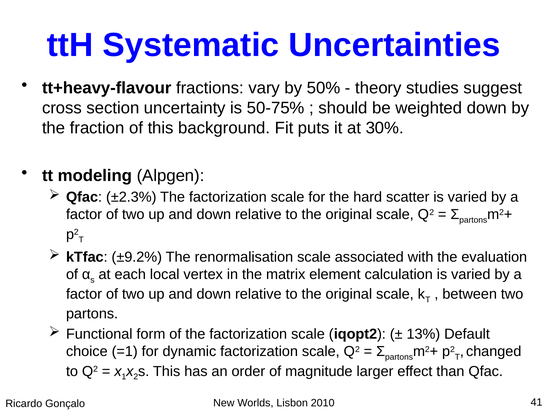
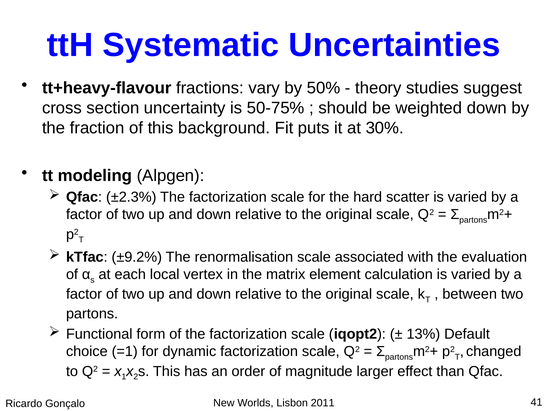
2010: 2010 -> 2011 (323, 403)
